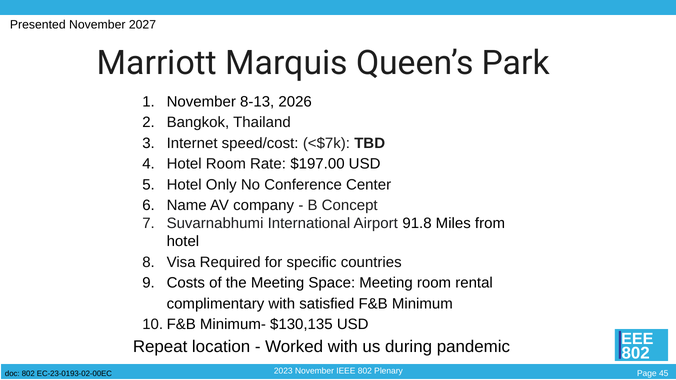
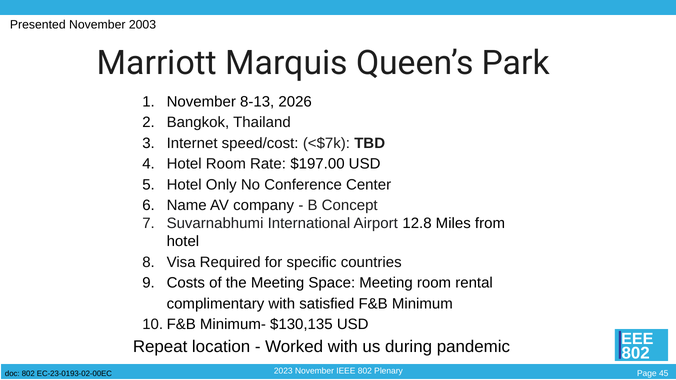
2027: 2027 -> 2003 (142, 25)
91.8: 91.8 -> 12.8 (417, 224)
